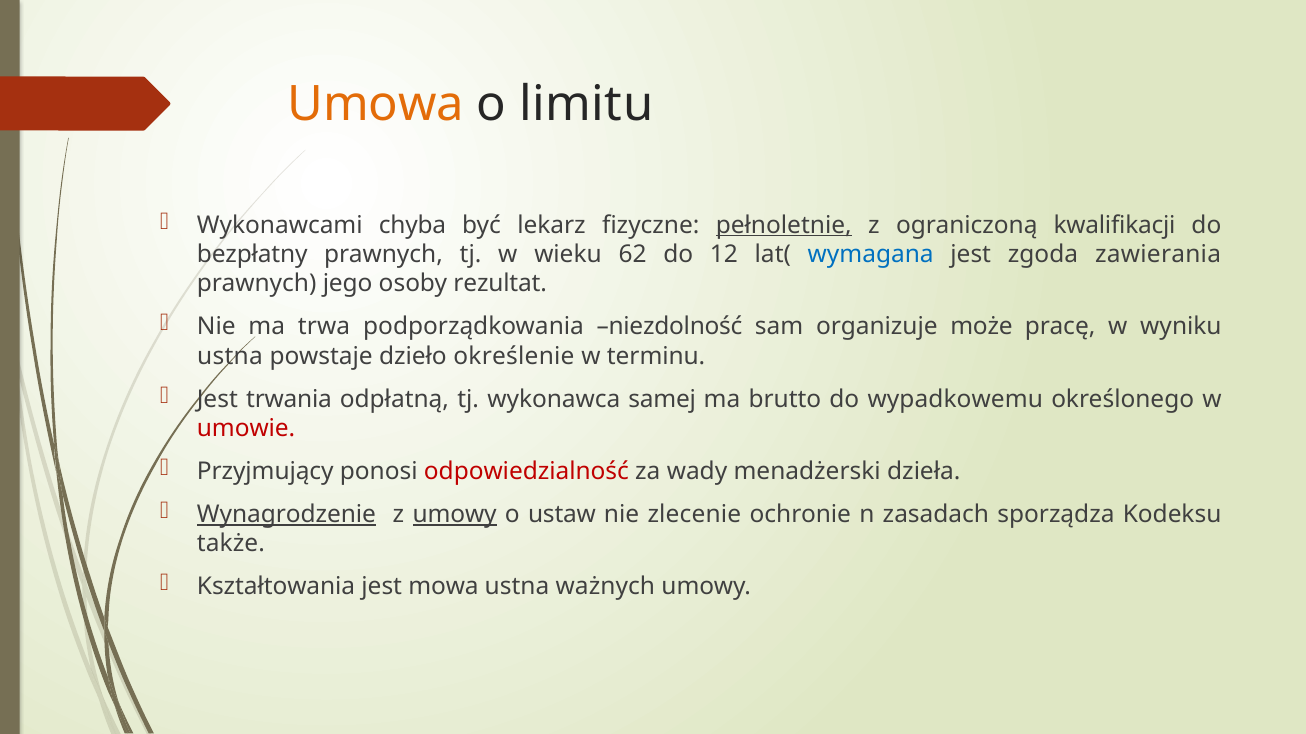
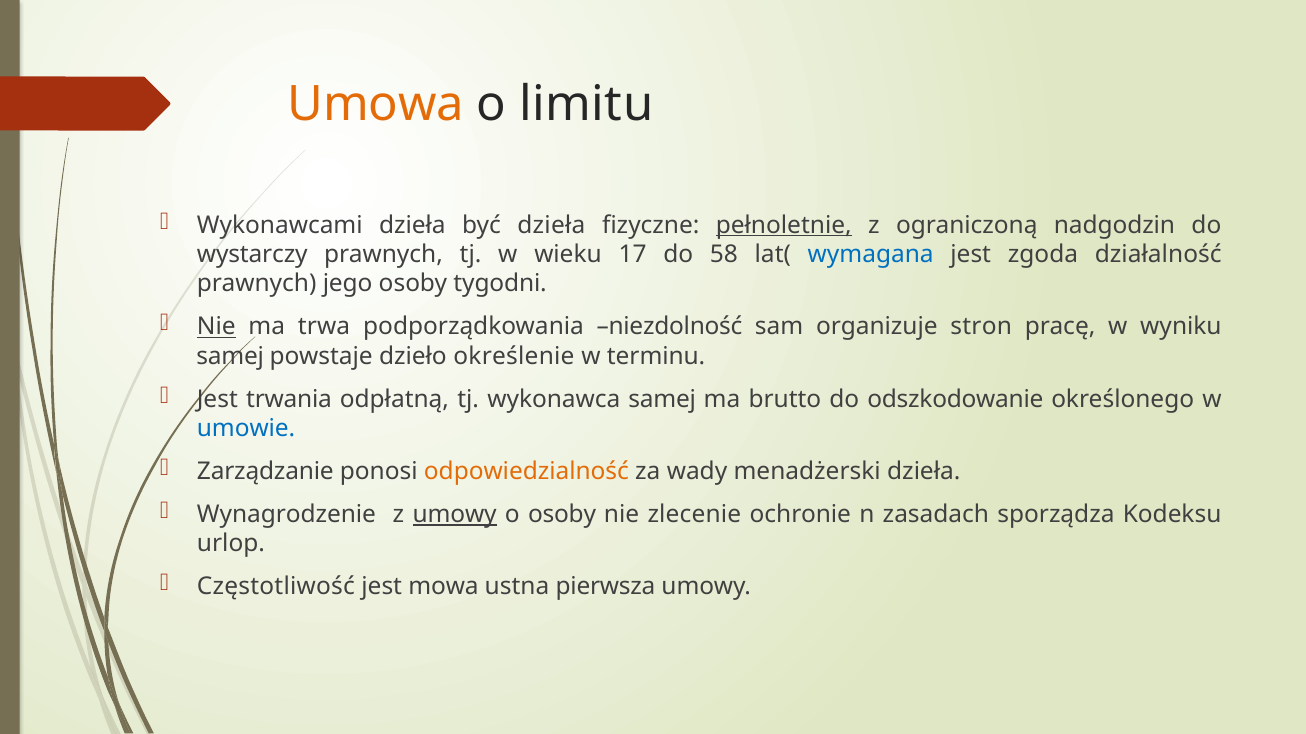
Wykonawcami chyba: chyba -> dzieła (412, 225)
być lekarz: lekarz -> dzieła (551, 225)
kwalifikacji: kwalifikacji -> nadgodzin (1114, 225)
bezpłatny: bezpłatny -> wystarczy (252, 255)
62: 62 -> 17 (633, 255)
12: 12 -> 58 (724, 255)
zawierania: zawierania -> działalność (1158, 255)
rezultat: rezultat -> tygodni (500, 284)
Nie underline: none -> present (216, 327)
może: może -> stron (981, 327)
ustna: ustna -> samej (230, 357)
wypadkowemu: wypadkowemu -> odszkodowanie (955, 400)
umowie colour: red -> blue (246, 429)
Przyjmujący: Przyjmujący -> Zarządzanie (265, 472)
odpowiedzialność colour: red -> orange (526, 472)
Wynagrodzenie underline: present -> none (286, 515)
o ustaw: ustaw -> osoby (562, 515)
także: także -> urlop (231, 544)
Kształtowania: Kształtowania -> Częstotliwość (276, 587)
ważnych: ważnych -> pierwsza (606, 587)
